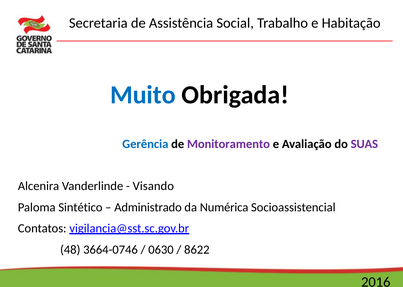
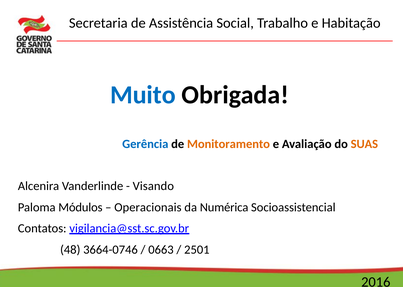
Monitoramento colour: purple -> orange (228, 144)
SUAS colour: purple -> orange (364, 144)
Sintético: Sintético -> Módulos (80, 207)
Administrado: Administrado -> Operacionais (148, 207)
0630: 0630 -> 0663 (161, 250)
8622: 8622 -> 2501 (197, 250)
